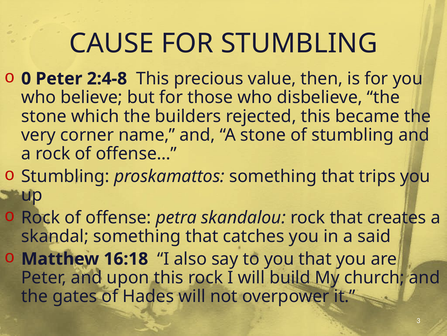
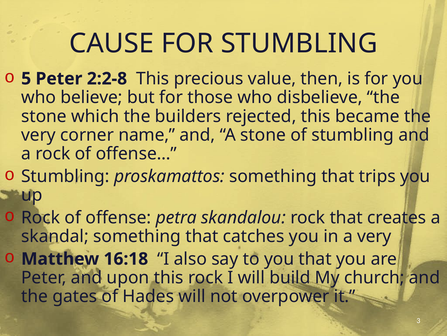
0: 0 -> 5 (26, 79)
2:4-8: 2:4-8 -> 2:2-8 (107, 79)
a said: said -> very (374, 236)
